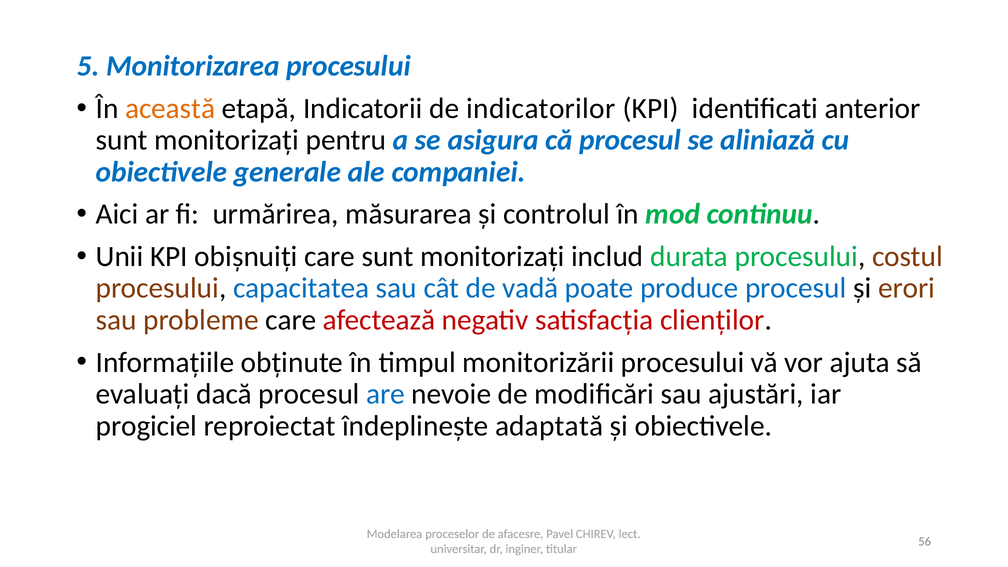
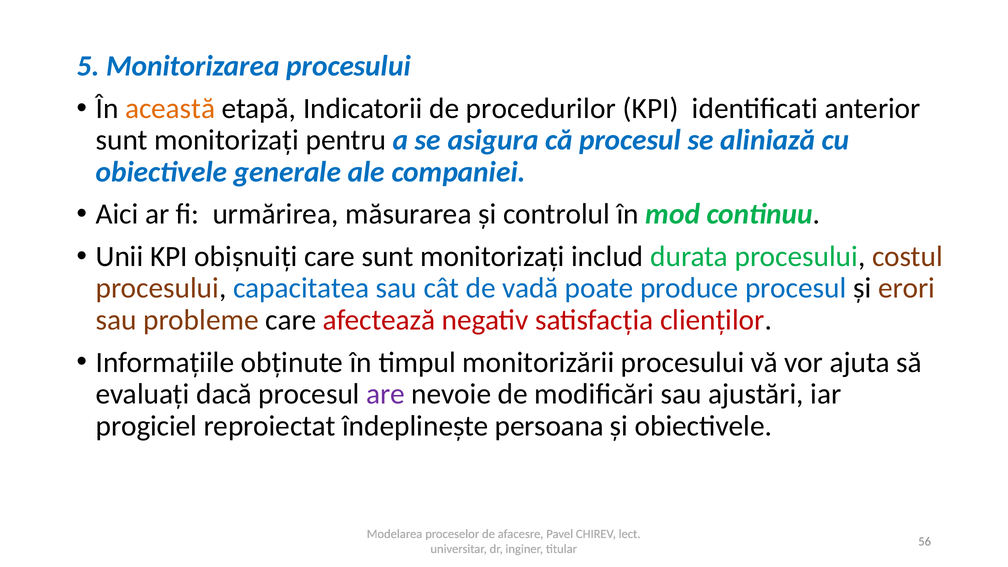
indicatorilor: indicatorilor -> procedurilor (541, 108)
are colour: blue -> purple (386, 394)
adaptată: adaptată -> persoana (549, 426)
